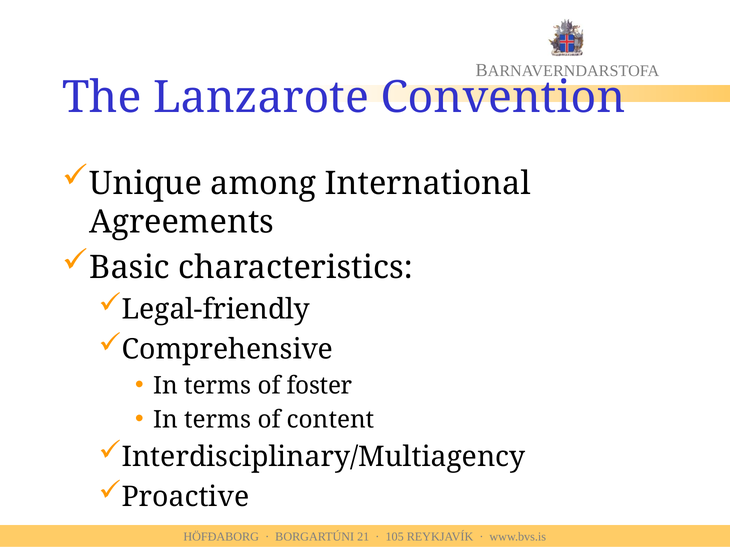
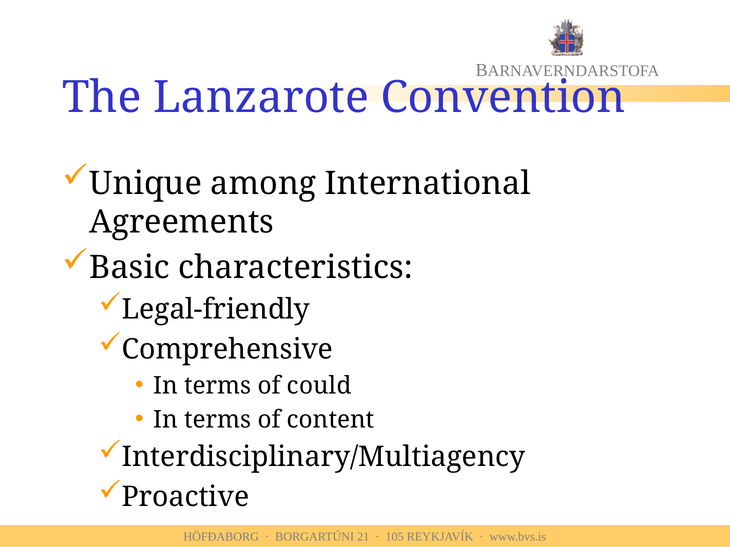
foster: foster -> could (319, 386)
